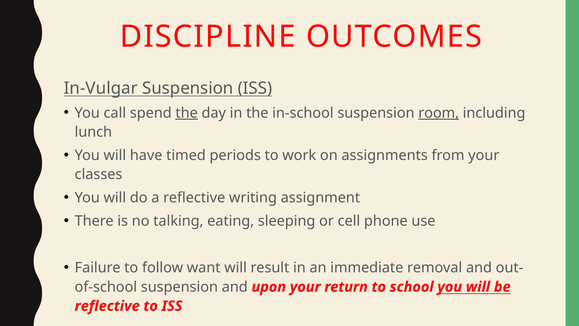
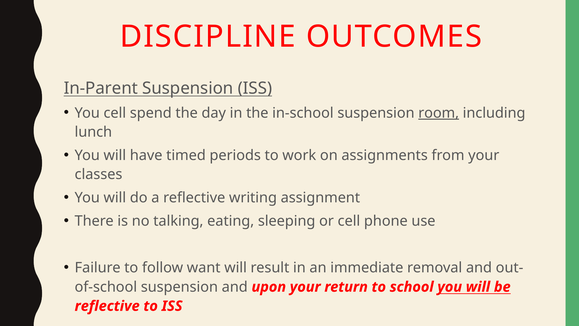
In-Vulgar: In-Vulgar -> In-Parent (101, 88)
You call: call -> cell (115, 113)
the underline: present -> none (187, 113)
